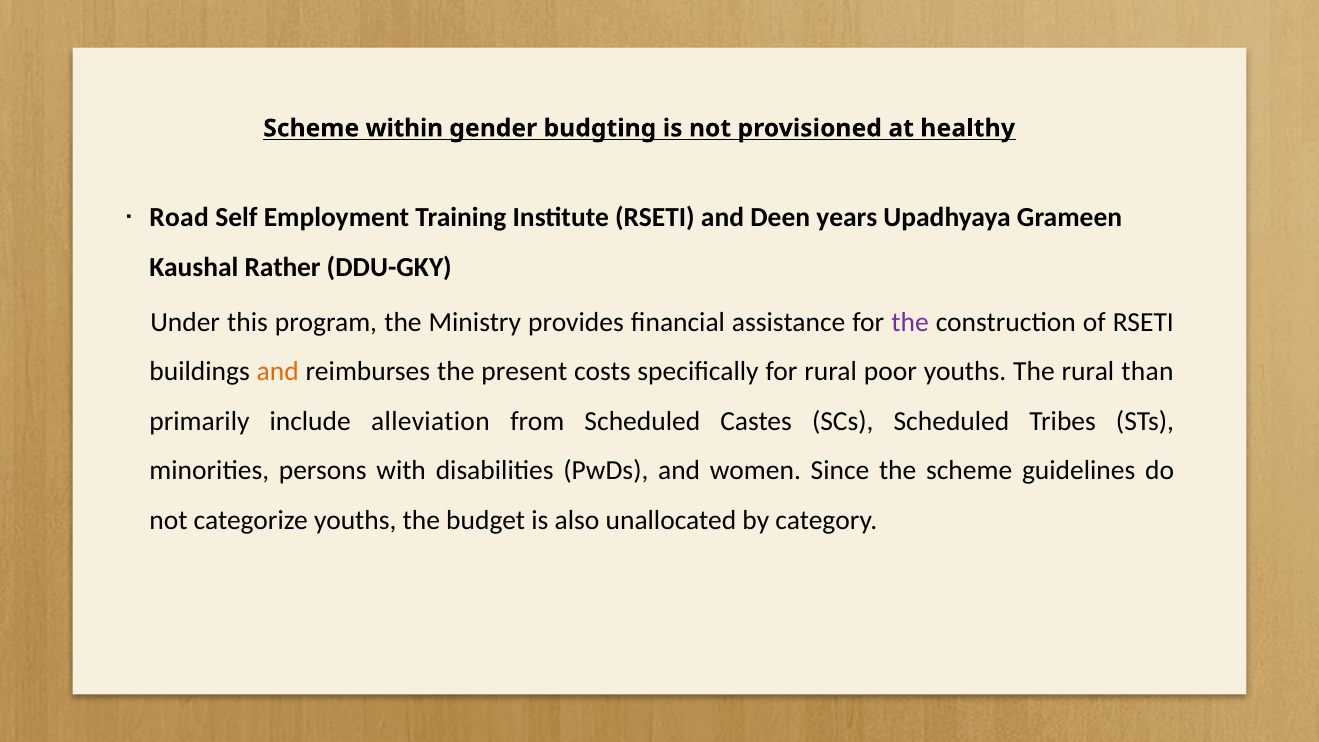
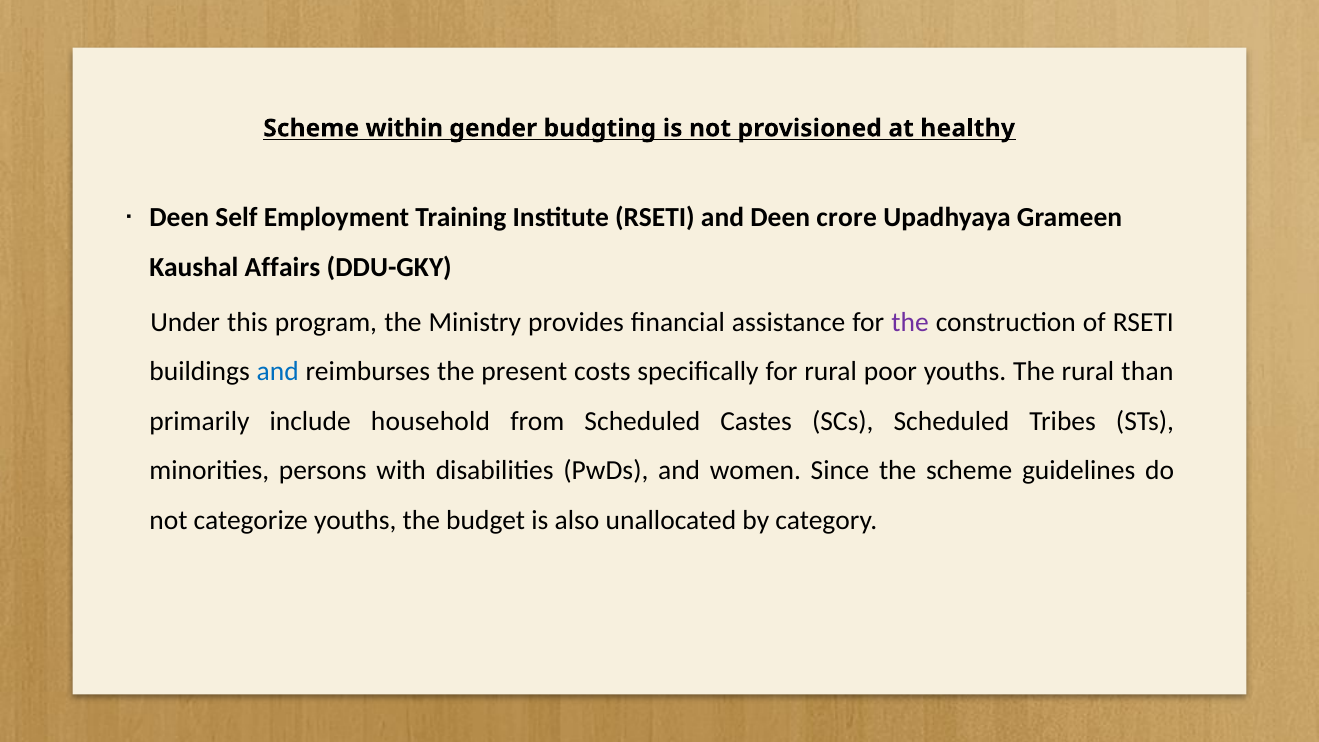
Road: Road -> Deen (179, 218)
years: years -> crore (847, 218)
Rather: Rather -> Affairs (283, 267)
and colour: orange -> blue (278, 372)
alleviation: alleviation -> household (431, 421)
